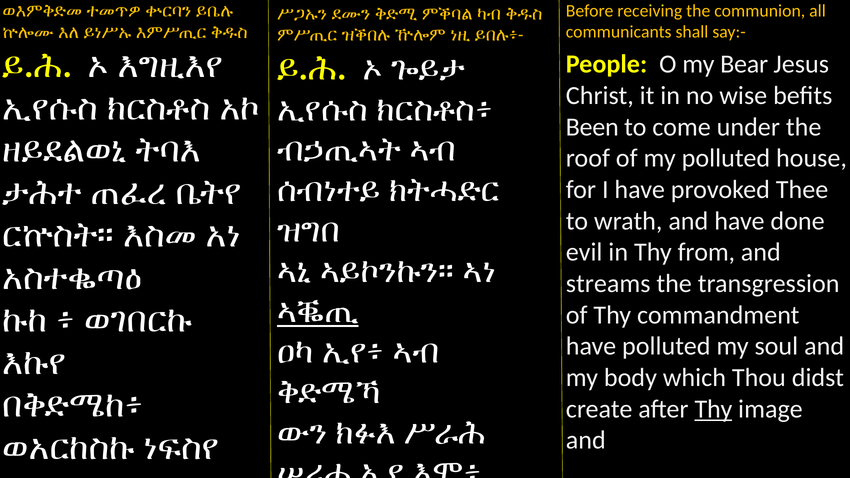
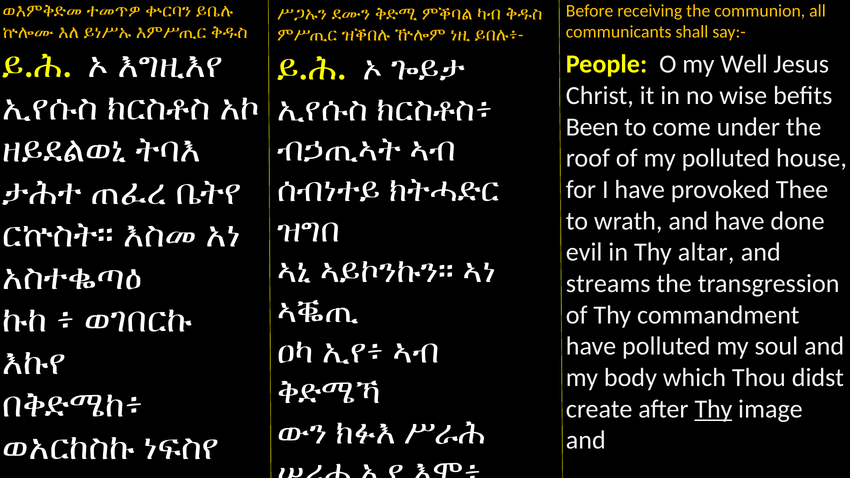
Bear: Bear -> Well (744, 64)
from: from -> altar (706, 252)
ኣቘጢ underline: present -> none (318, 311)
